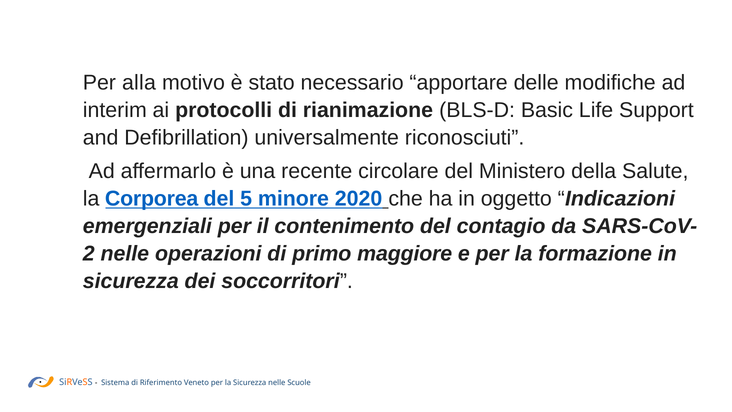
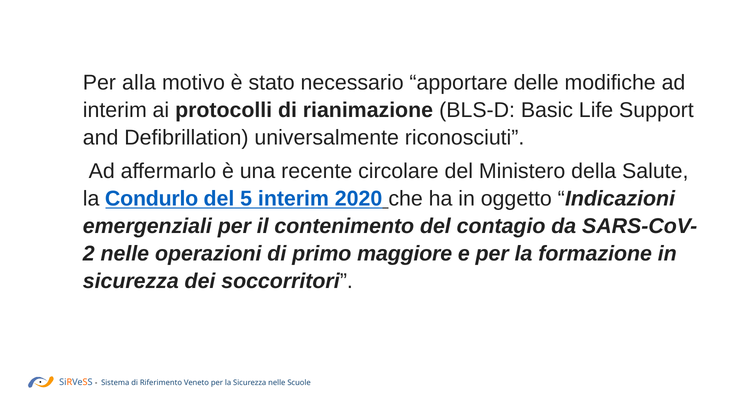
Corporea: Corporea -> Condurlo (152, 199)
5 minore: minore -> interim (293, 199)
